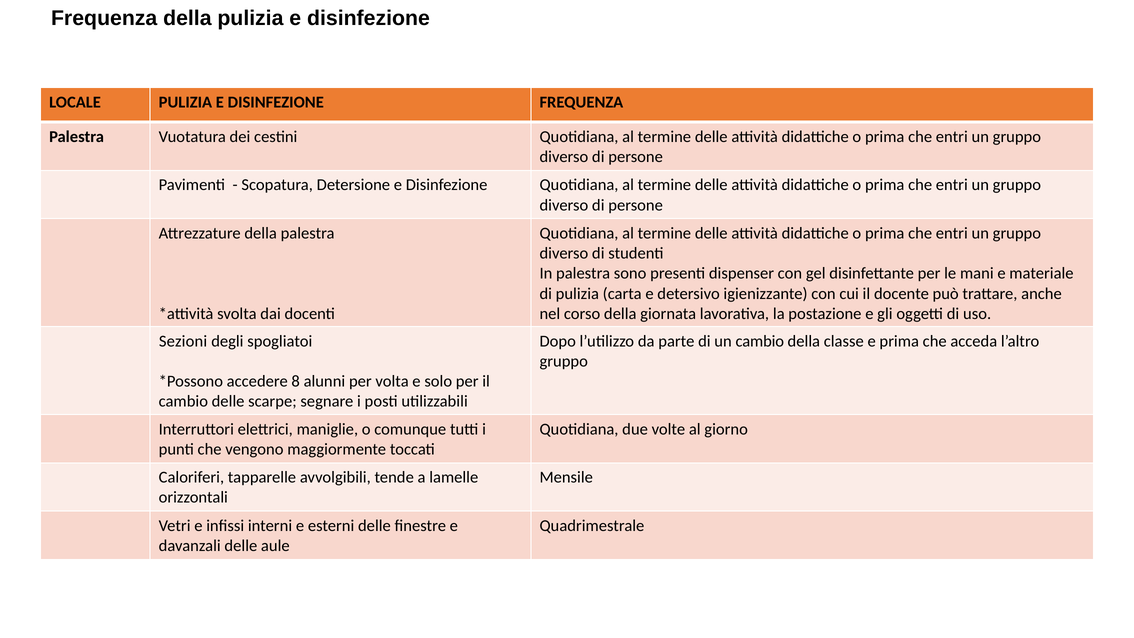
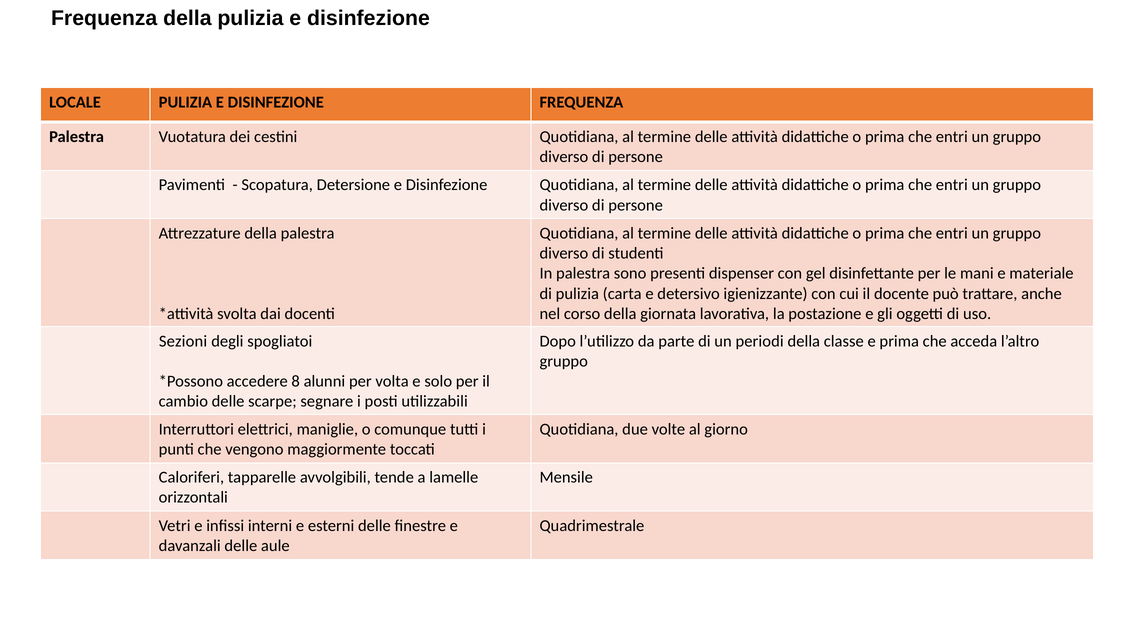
un cambio: cambio -> periodi (760, 341)
